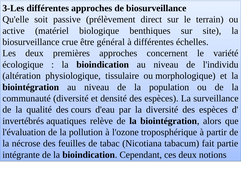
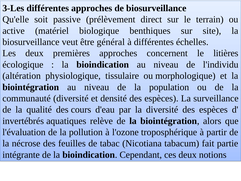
crue: crue -> veut (70, 42)
variété: variété -> litières (226, 53)
